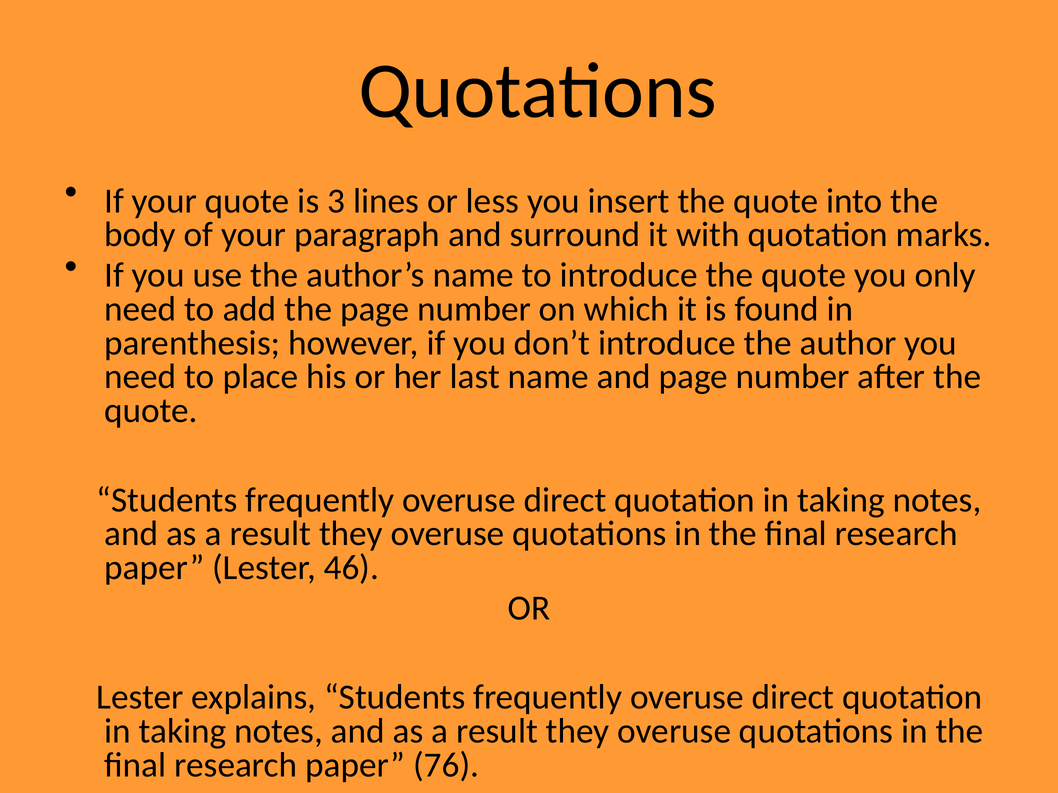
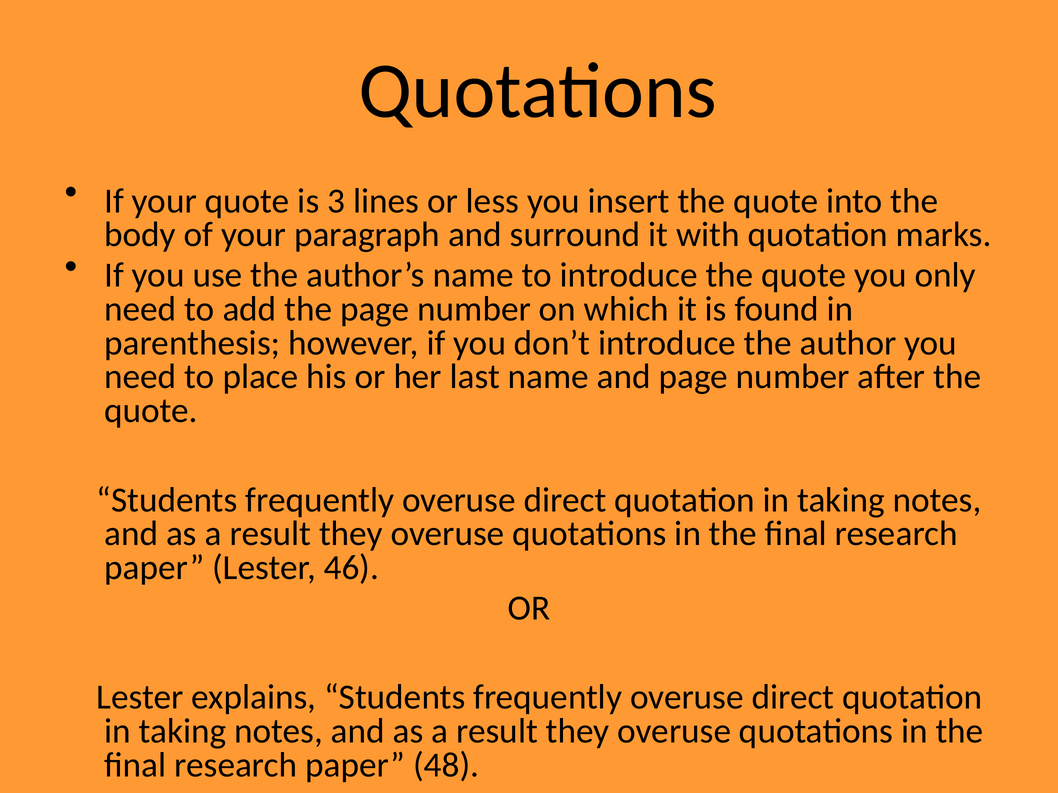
76: 76 -> 48 (446, 765)
